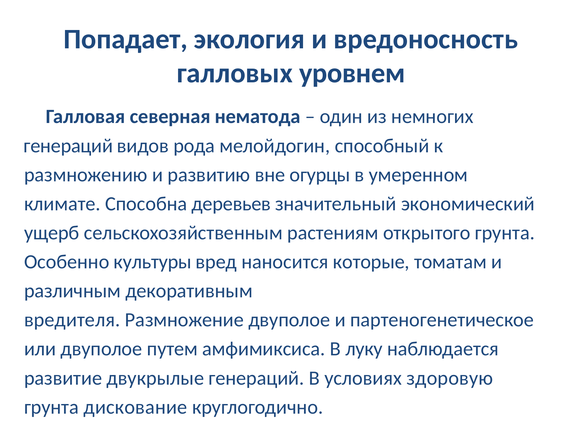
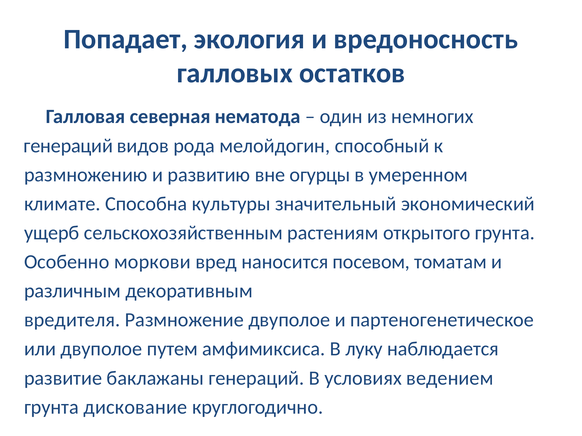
уровнем: уровнем -> остатков (352, 73)
деревьев: деревьев -> культуры (231, 204)
культуры: культуры -> моркови (152, 262)
которые: которые -> посевом (371, 262)
двукрылые: двукрылые -> баклажаны (155, 378)
здоровую: здоровую -> ведением (450, 378)
